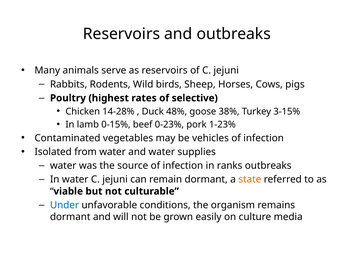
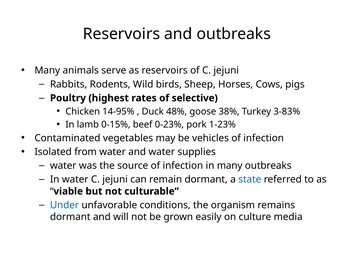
14-28%: 14-28% -> 14-95% (118, 111)
3-15%: 3-15% -> 3-83% (287, 111)
in ranks: ranks -> many (230, 165)
state colour: orange -> blue (250, 179)
